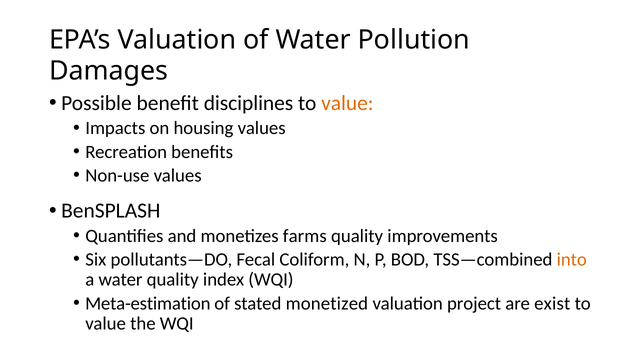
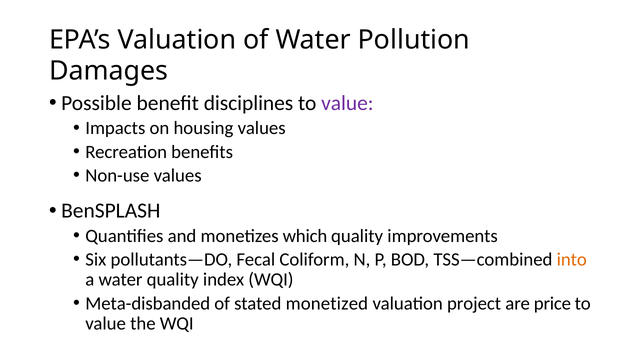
value colour: orange -> purple (347, 103)
farms: farms -> which (305, 236)
Meta-estimation: Meta-estimation -> Meta-disbanded (148, 304)
exist: exist -> price (552, 304)
